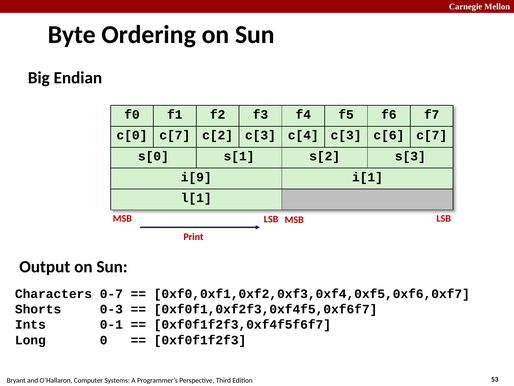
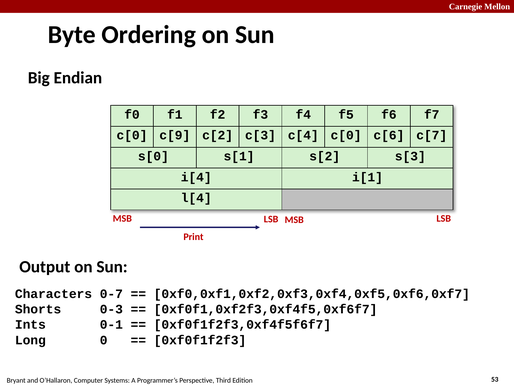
c[0 c[7: c[7 -> c[9 (175, 135)
c[4 c[3: c[3 -> c[0 (346, 135)
i[9: i[9 -> i[4 (196, 177)
l[1: l[1 -> l[4 (196, 198)
